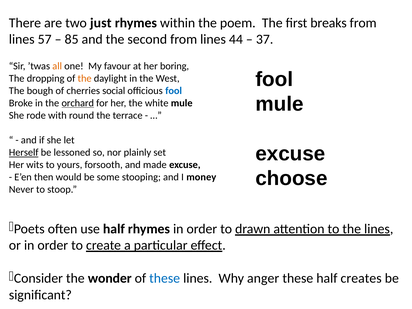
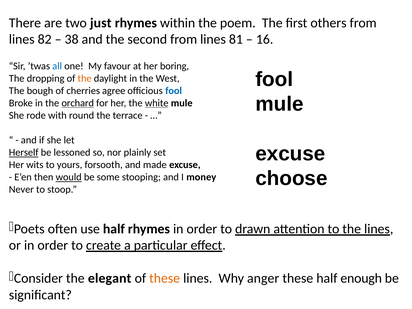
breaks: breaks -> others (328, 23)
57: 57 -> 82 (45, 39)
85: 85 -> 38 (72, 39)
44: 44 -> 81 (236, 39)
37: 37 -> 16 (265, 39)
all colour: orange -> blue (57, 66)
social: social -> agree (114, 91)
white underline: none -> present (157, 103)
would underline: none -> present (69, 177)
wonder: wonder -> elegant (110, 278)
these colour: blue -> orange (165, 278)
creates: creates -> enough (361, 278)
